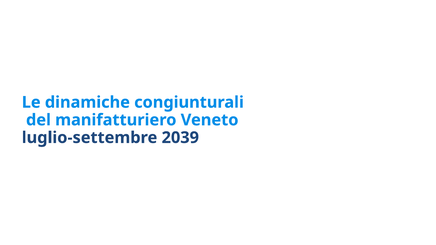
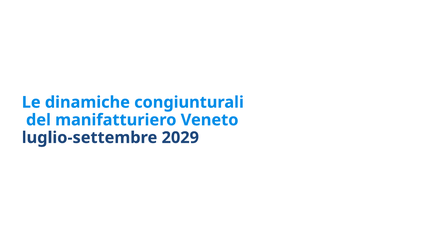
2039: 2039 -> 2029 (180, 138)
